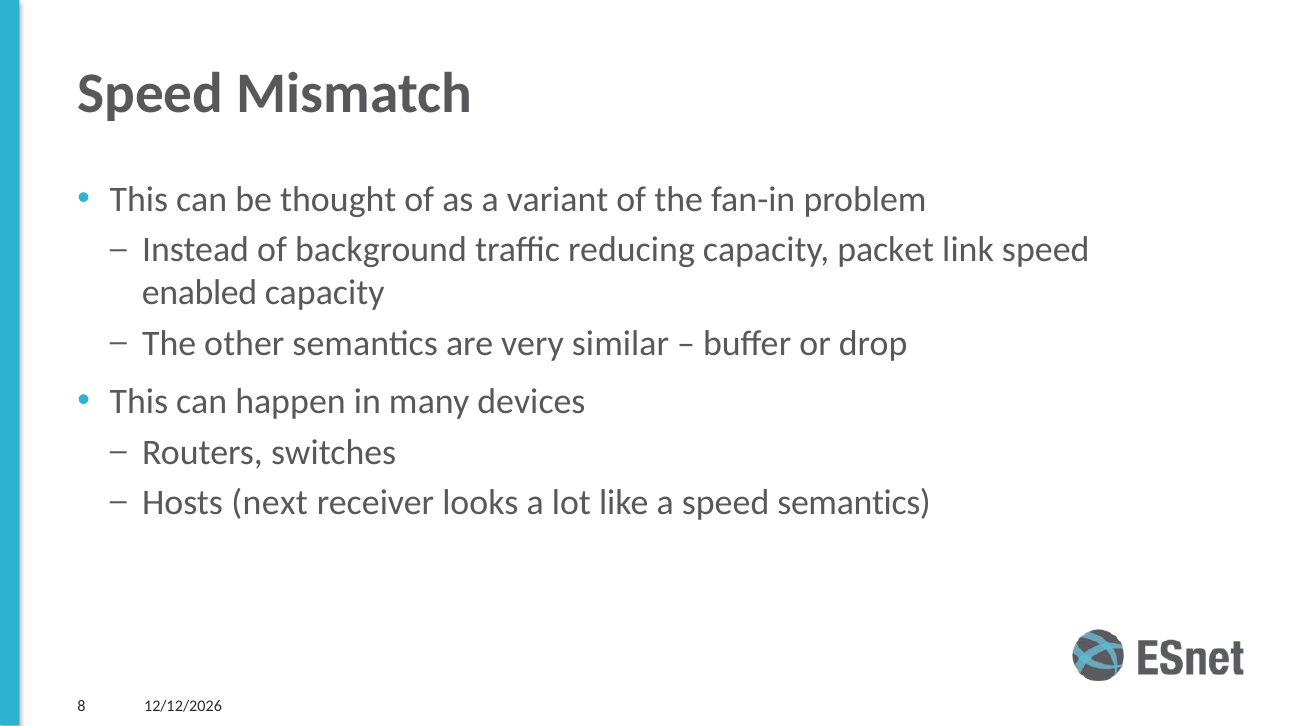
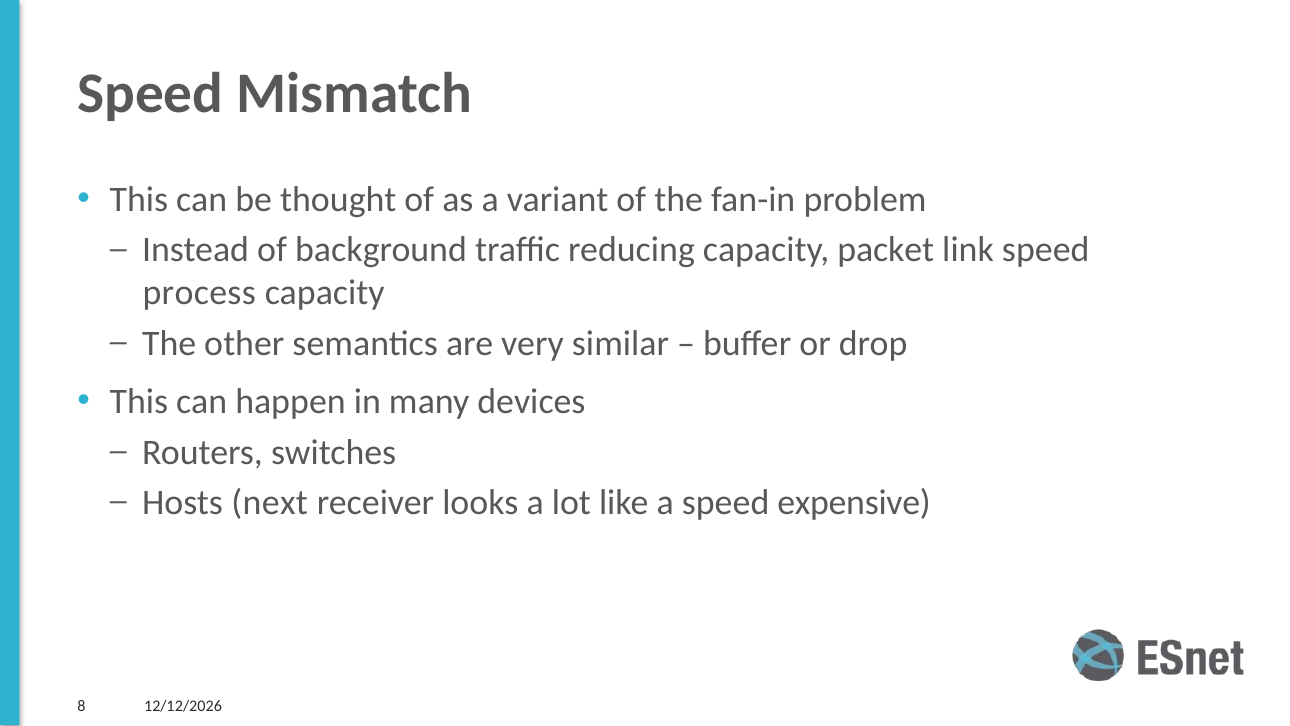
enabled: enabled -> process (199, 293)
speed semantics: semantics -> expensive (854, 502)
